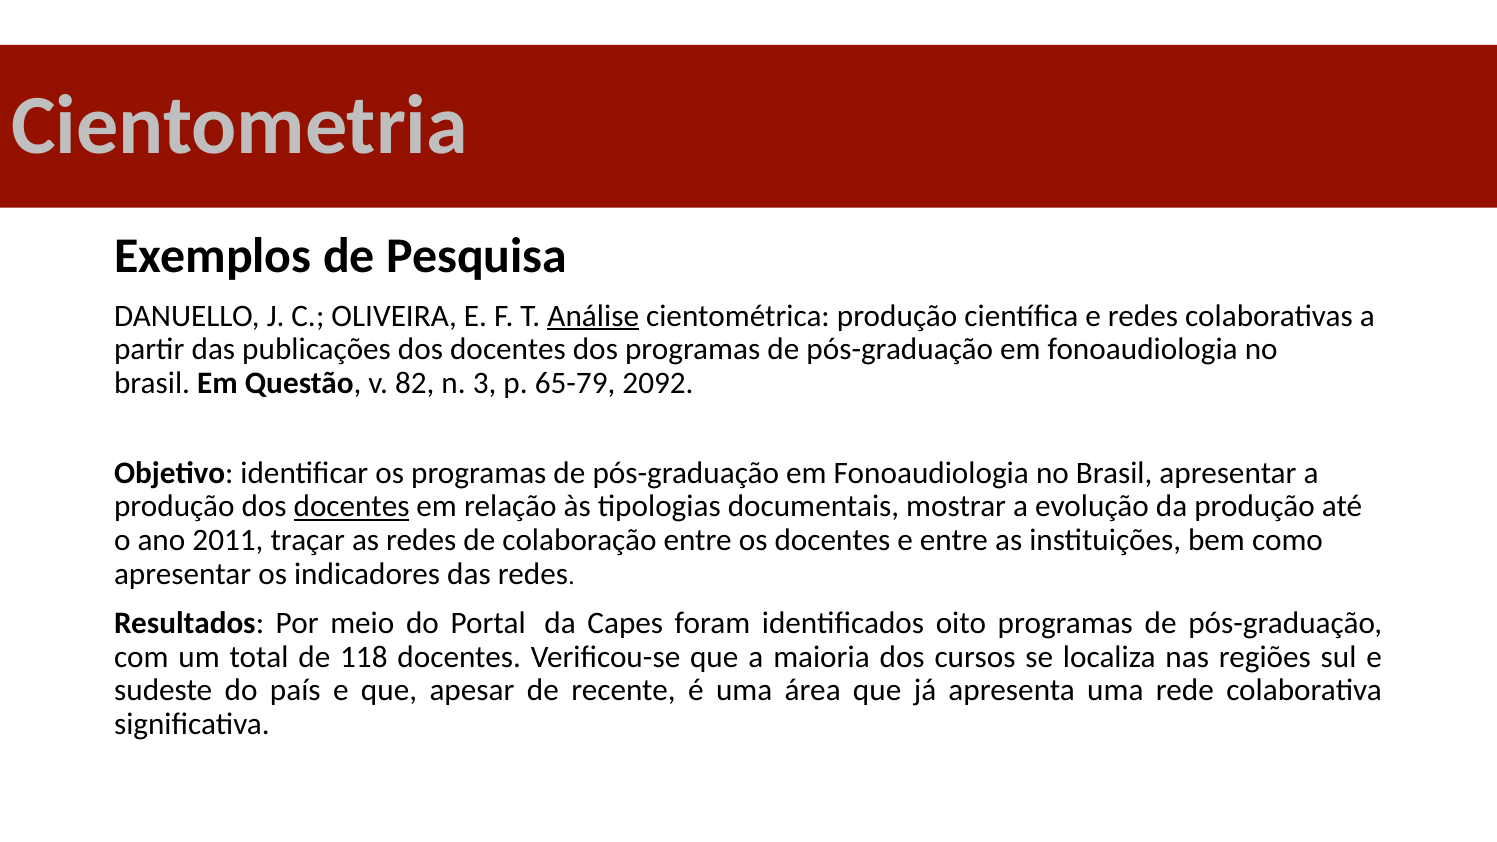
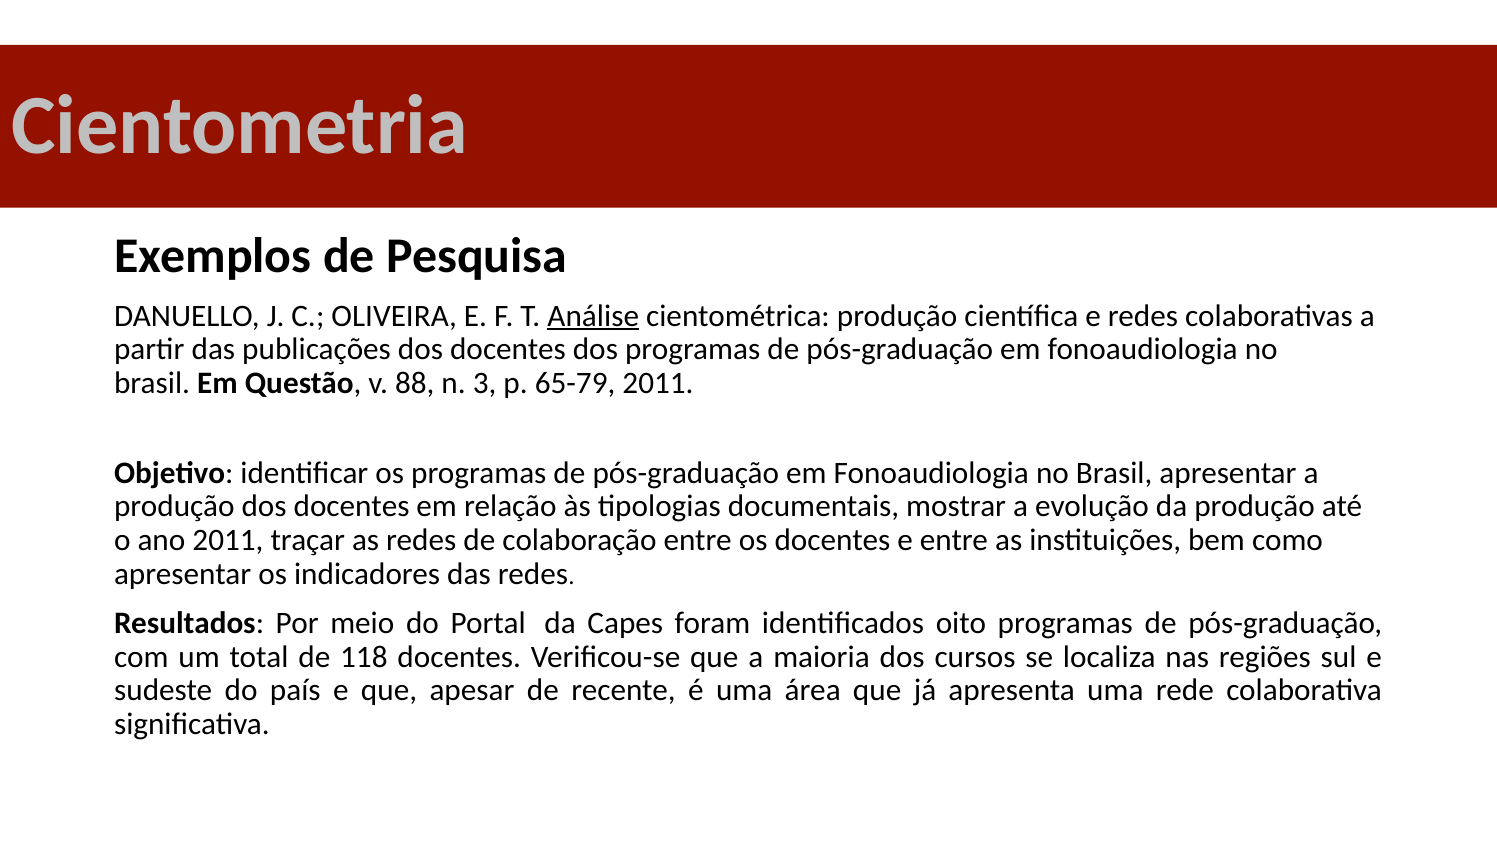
82: 82 -> 88 (415, 383)
65-79 2092: 2092 -> 2011 (658, 383)
docentes underline: present -> none (352, 507)
